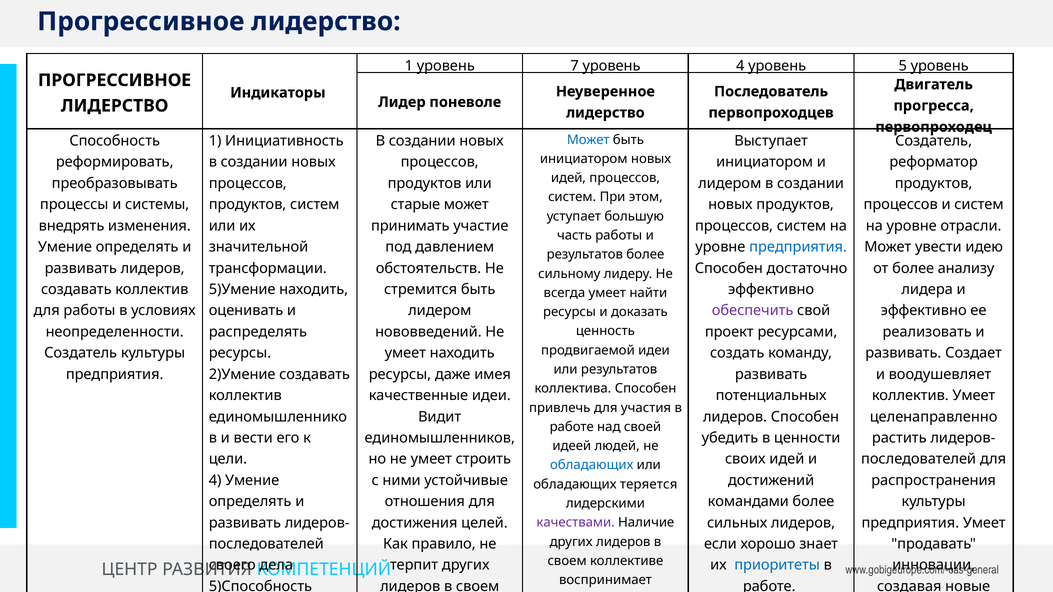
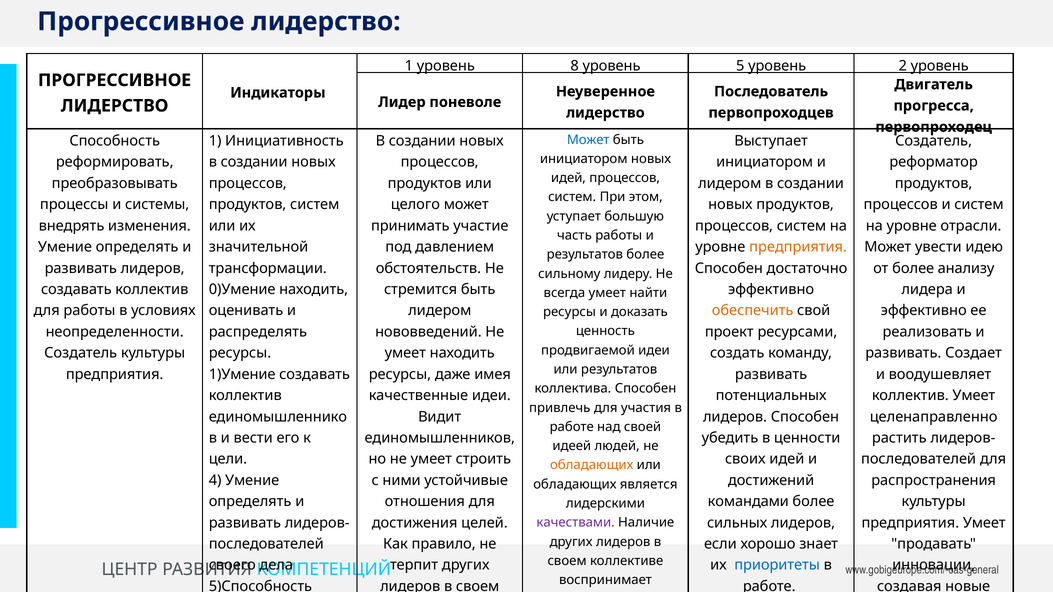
7: 7 -> 8 (575, 66)
уровень 4: 4 -> 5 (740, 66)
5: 5 -> 2 (903, 66)
старые: старые -> целого (415, 205)
предприятия colour: blue -> orange (798, 247)
5)Умение: 5)Умение -> 0)Умение (242, 290)
обеспечить colour: purple -> orange (753, 311)
2)Умение: 2)Умение -> 1)Умение (242, 374)
обладающих colour: blue -> orange (592, 465)
теряется: теряется -> является (649, 485)
